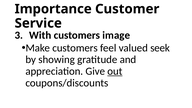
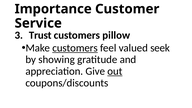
With: With -> Trust (40, 35)
image: image -> pillow (116, 35)
customers underline: none -> present (75, 48)
